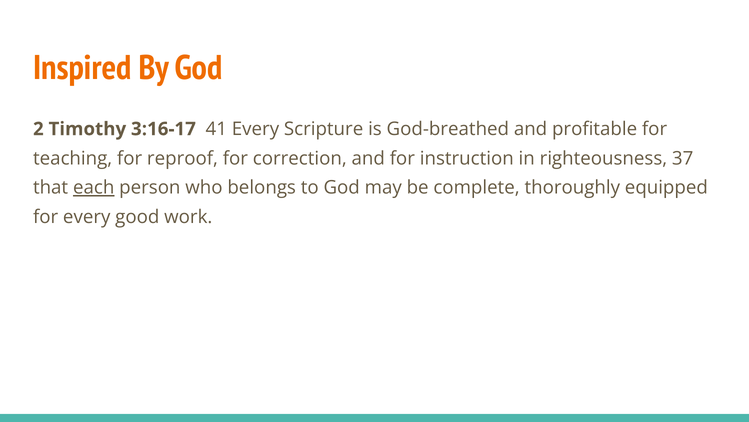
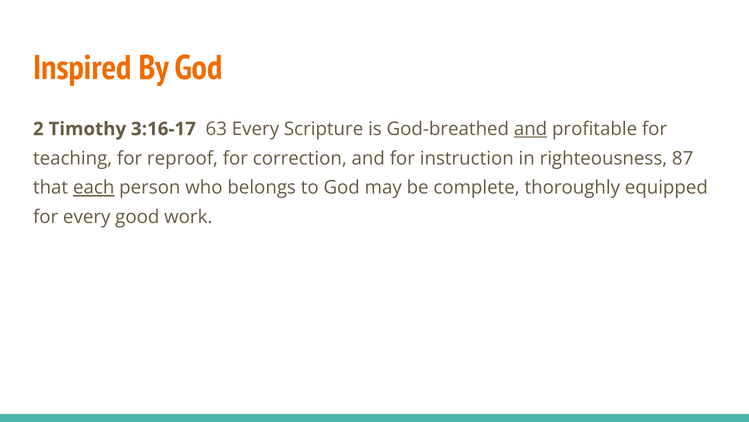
41: 41 -> 63 (216, 129)
and underline: none -> present (531, 129)
37: 37 -> 87 (683, 158)
